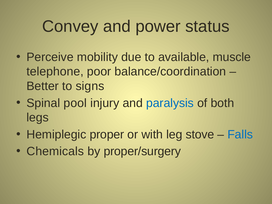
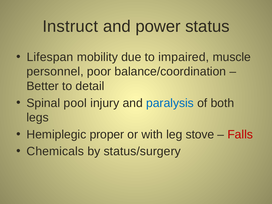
Convey: Convey -> Instruct (70, 26)
Perceive: Perceive -> Lifespan (50, 57)
available: available -> impaired (184, 57)
telephone: telephone -> personnel (55, 72)
signs: signs -> detail (90, 86)
Falls colour: blue -> red (240, 134)
proper/surgery: proper/surgery -> status/surgery (142, 151)
